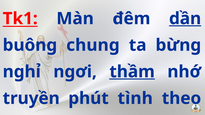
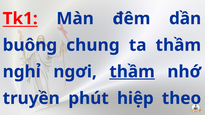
dần underline: present -> none (185, 19)
ta bừng: bừng -> thầm (178, 45)
tình: tình -> hiệp (135, 99)
